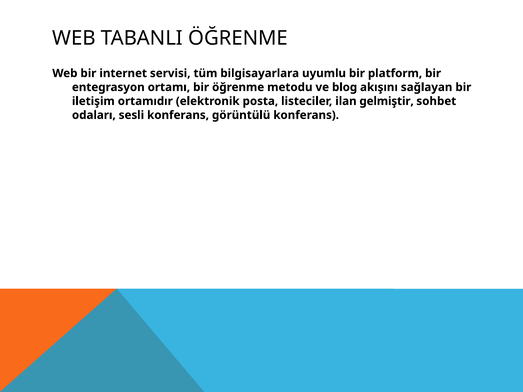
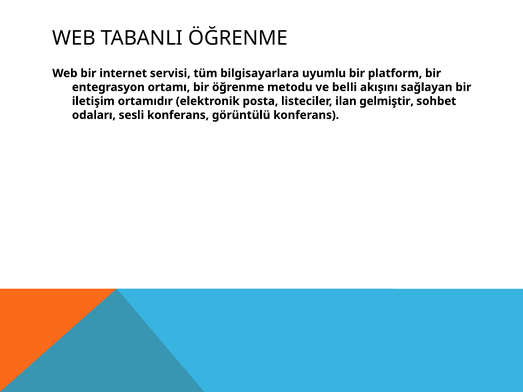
blog: blog -> belli (345, 87)
